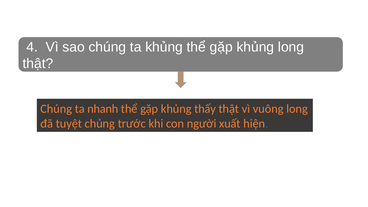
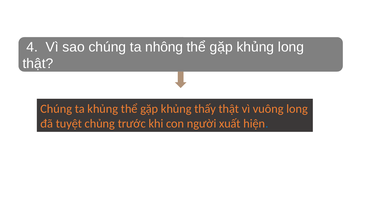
ta khủng: khủng -> nhông (164, 47)
ta nhanh: nhanh -> khủng (103, 109)
